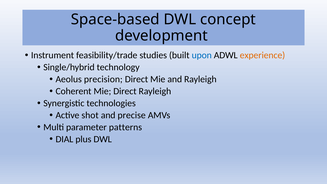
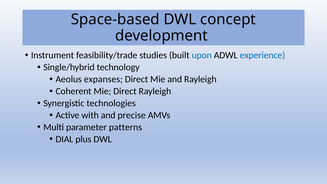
experience colour: orange -> blue (262, 55)
precision: precision -> expanses (103, 79)
shot: shot -> with (90, 115)
